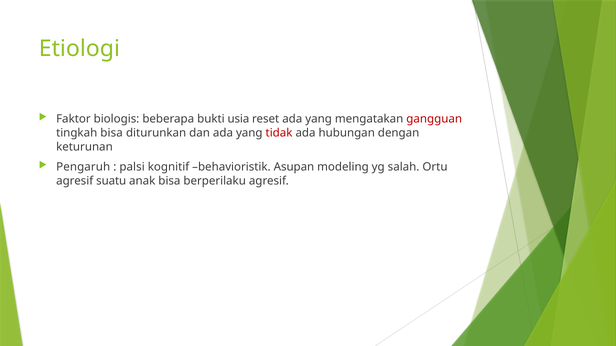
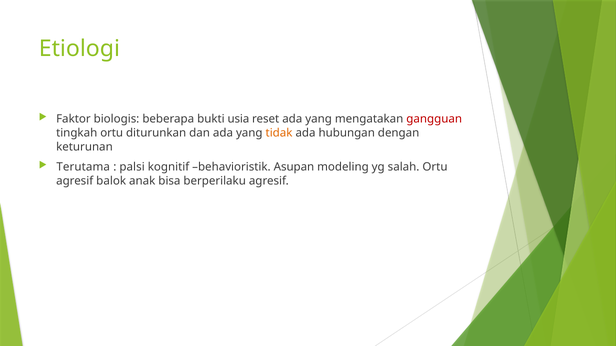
tingkah bisa: bisa -> ortu (112, 133)
tidak colour: red -> orange (279, 133)
Pengaruh: Pengaruh -> Terutama (83, 167)
suatu: suatu -> balok (111, 181)
